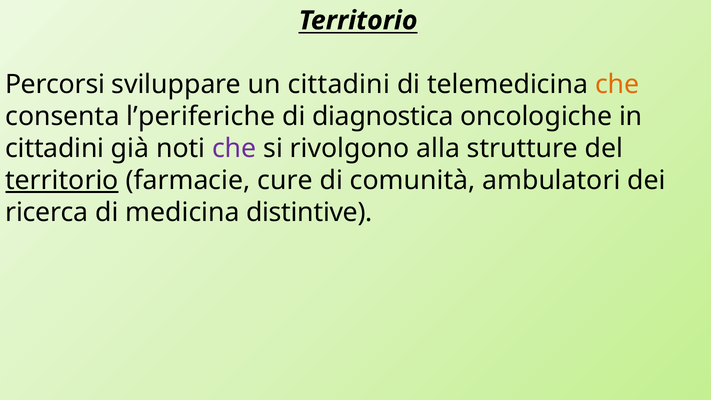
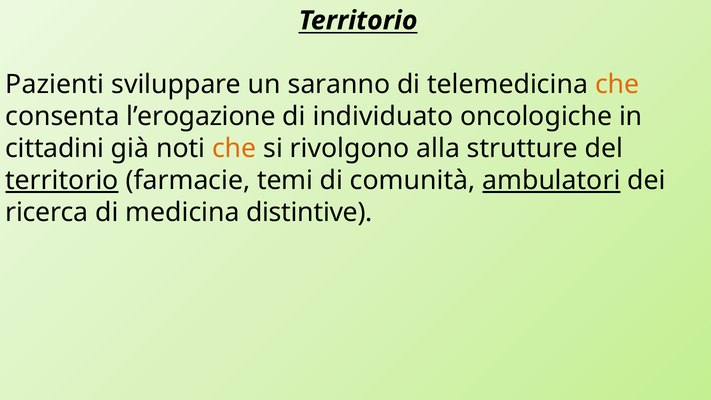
Percorsi: Percorsi -> Pazienti (55, 85)
un cittadini: cittadini -> saranno (339, 85)
l’periferiche: l’periferiche -> l’erogazione (201, 117)
diagnostica: diagnostica -> individuato (383, 117)
che colour: purple -> orange (234, 149)
cure: cure -> temi (285, 181)
ambulatori underline: none -> present (551, 181)
